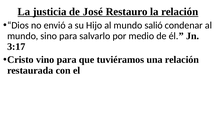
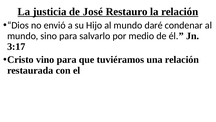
salió: salió -> daré (154, 25)
